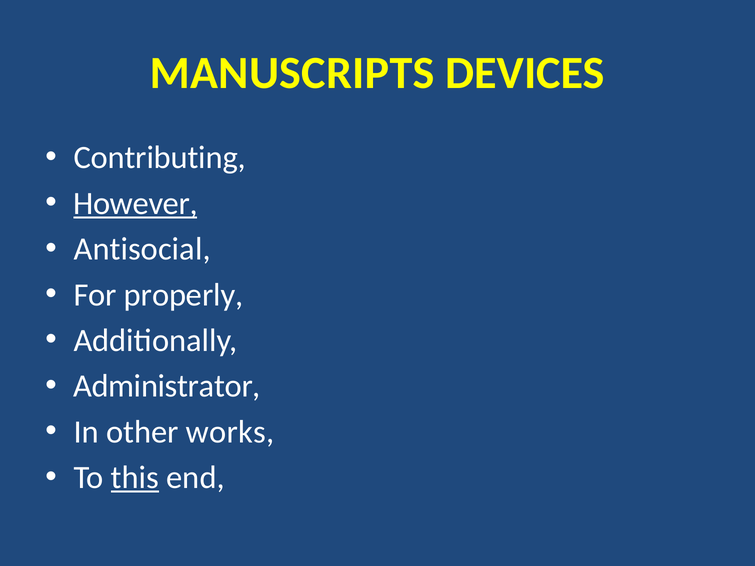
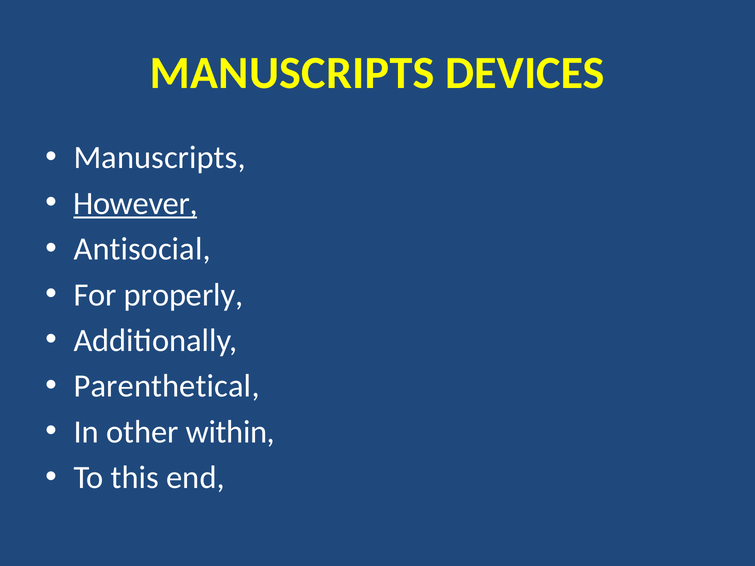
Contributing: Contributing -> Manuscripts (160, 158)
Administrator: Administrator -> Parenthetical (167, 386)
works: works -> within (230, 432)
this underline: present -> none (135, 478)
